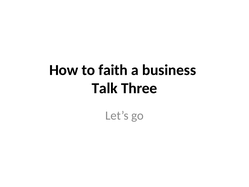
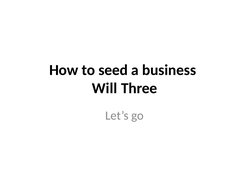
faith: faith -> seed (113, 70)
Talk: Talk -> Will (105, 88)
